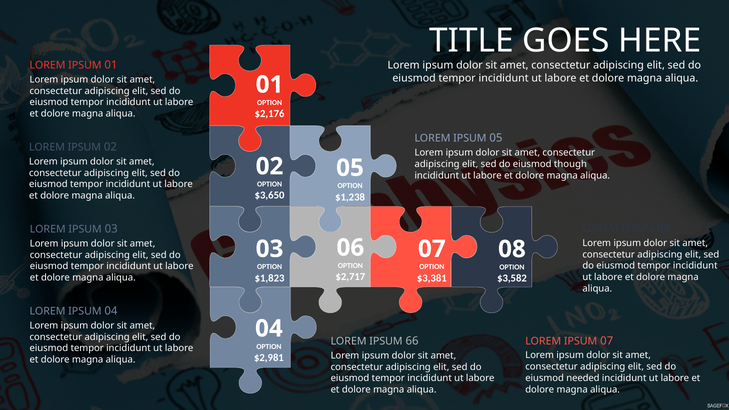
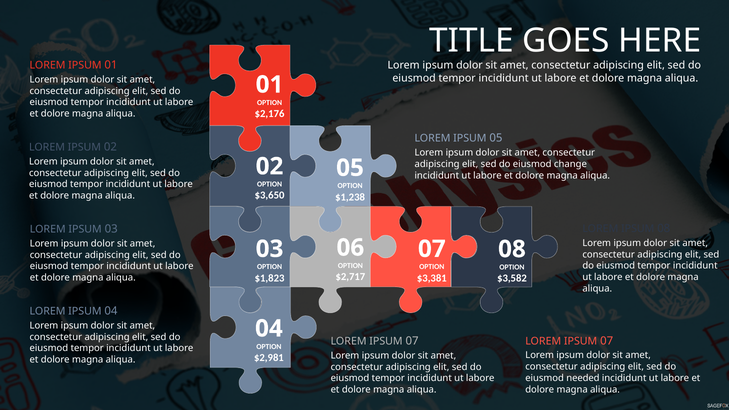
though: though -> change (570, 164)
66: 66 -> 07 (412, 341)
